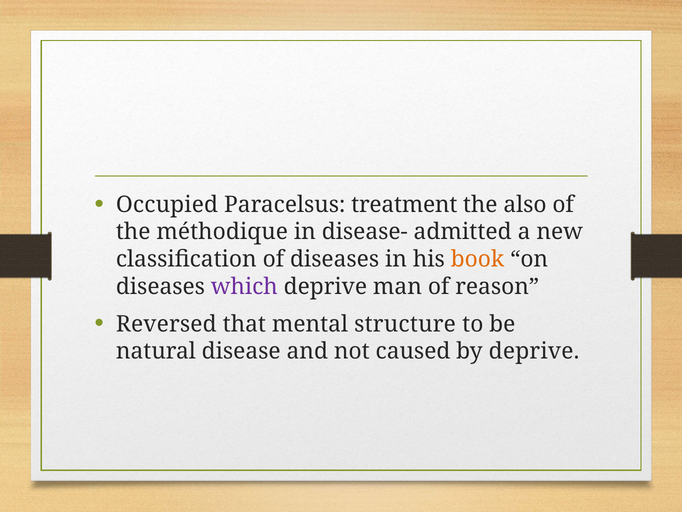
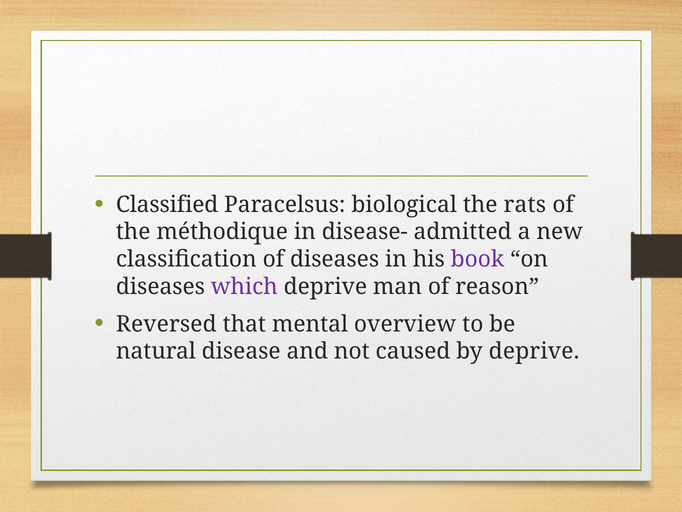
Occupied: Occupied -> Classified (167, 204)
treatment: treatment -> biological (404, 204)
also: also -> rats (525, 204)
book colour: orange -> purple (477, 259)
structure: structure -> overview (405, 324)
